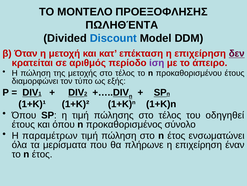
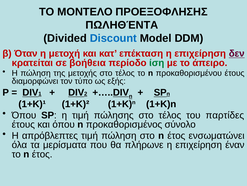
αριθμός: αριθμός -> βοήθεια (88, 63)
ίση colour: purple -> green (157, 63)
οδηγηθεί: οδηγηθεί -> παρτίδες (225, 115)
παραμέτρων: παραμέτρων -> απρόβλεπτες (50, 135)
